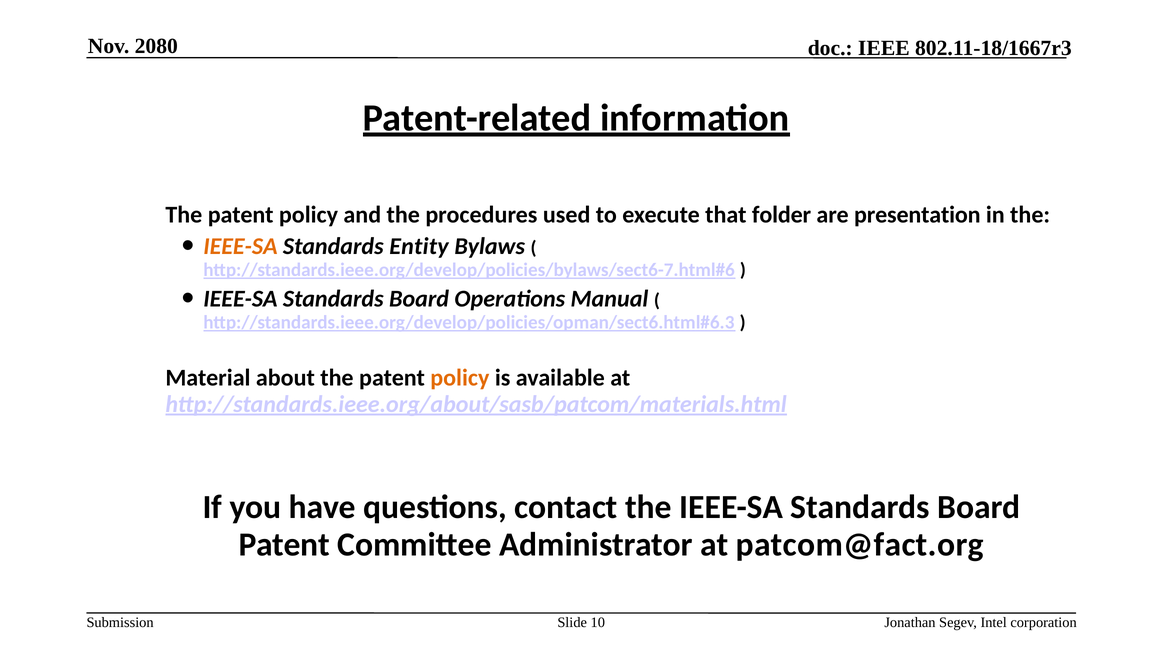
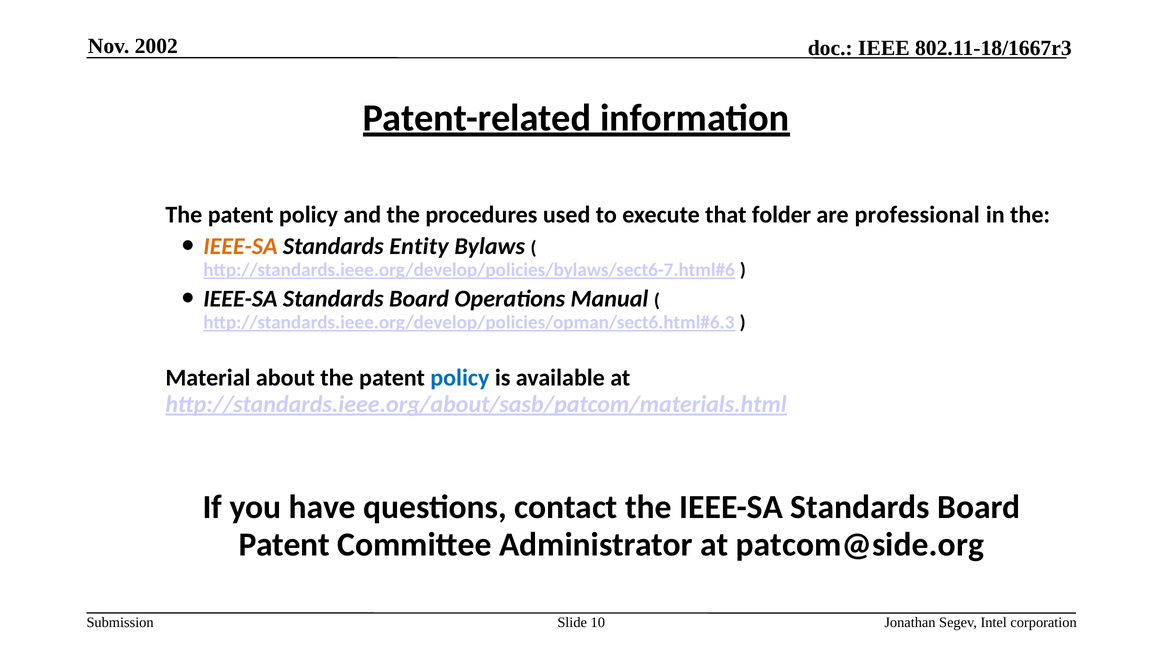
2080: 2080 -> 2002 (156, 46)
presentation: presentation -> professional (917, 215)
policy colour: orange -> blue (460, 377)
patcom@fact.org: patcom@fact.org -> patcom@side.org (860, 544)
